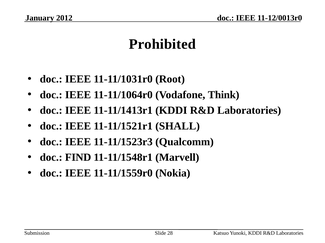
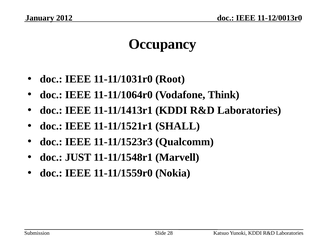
Prohibited: Prohibited -> Occupancy (163, 44)
FIND: FIND -> JUST (78, 158)
